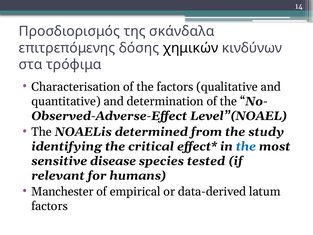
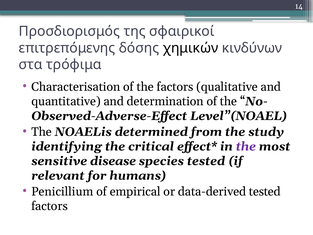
σκάνδαλα: σκάνδαλα -> σφαιρικοί (182, 31)
the colour: blue -> purple (246, 146)
Manchester: Manchester -> Penicillium (62, 191)
data-derived latum: latum -> tested (265, 191)
